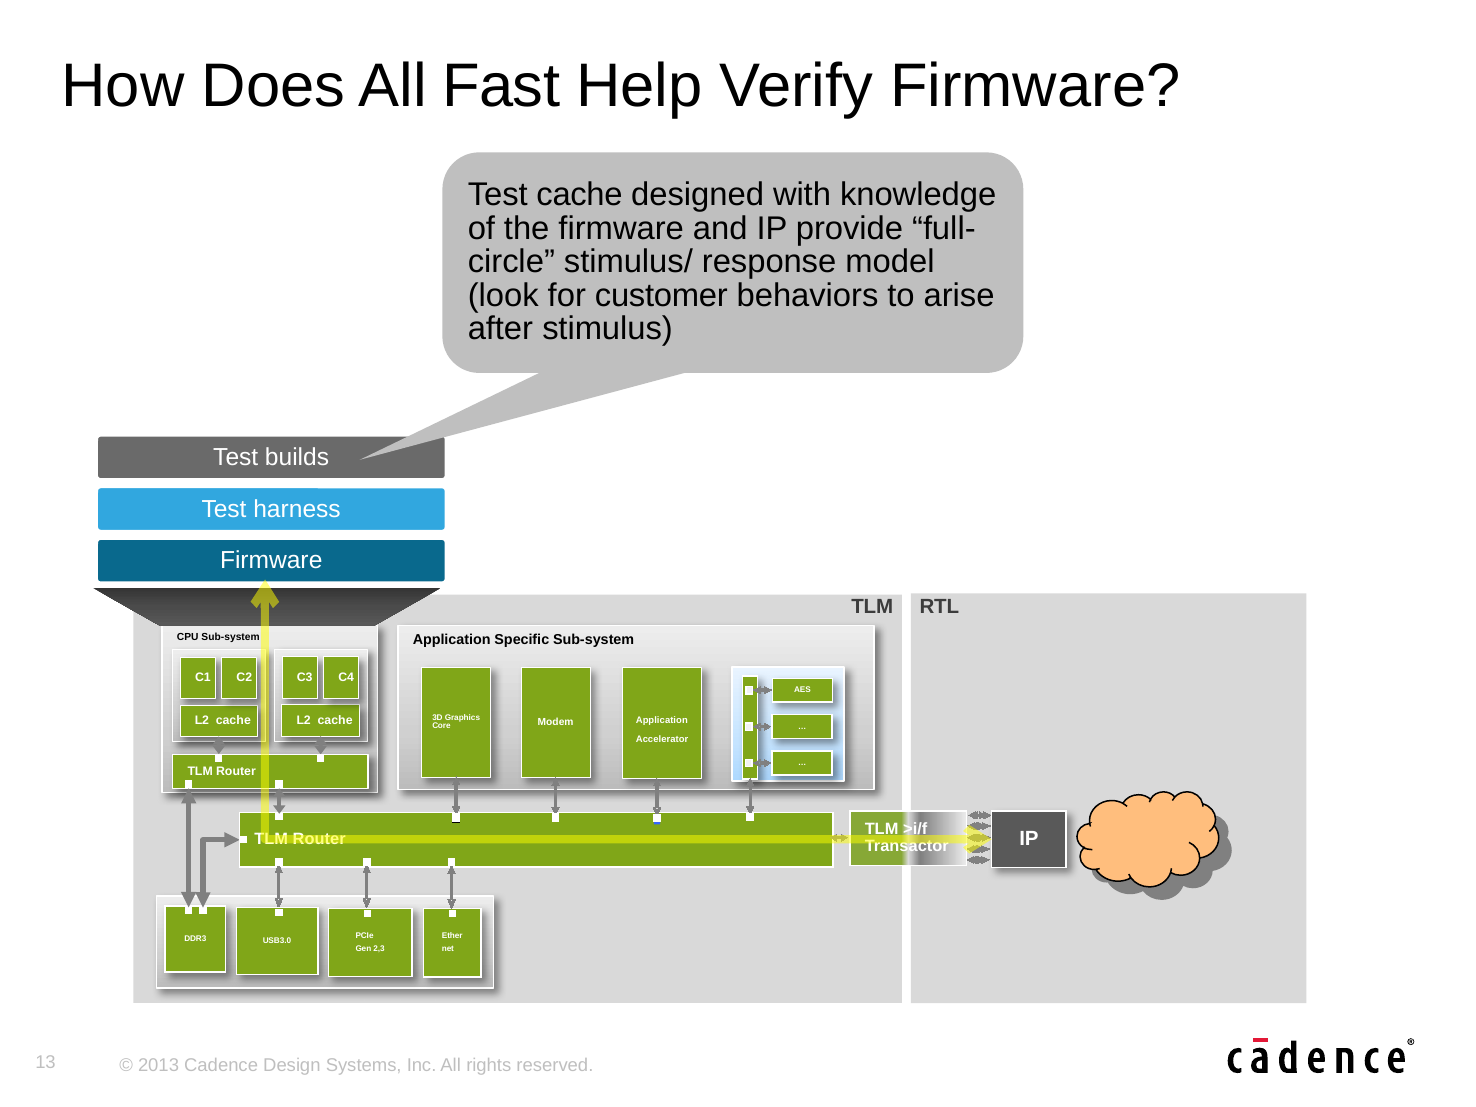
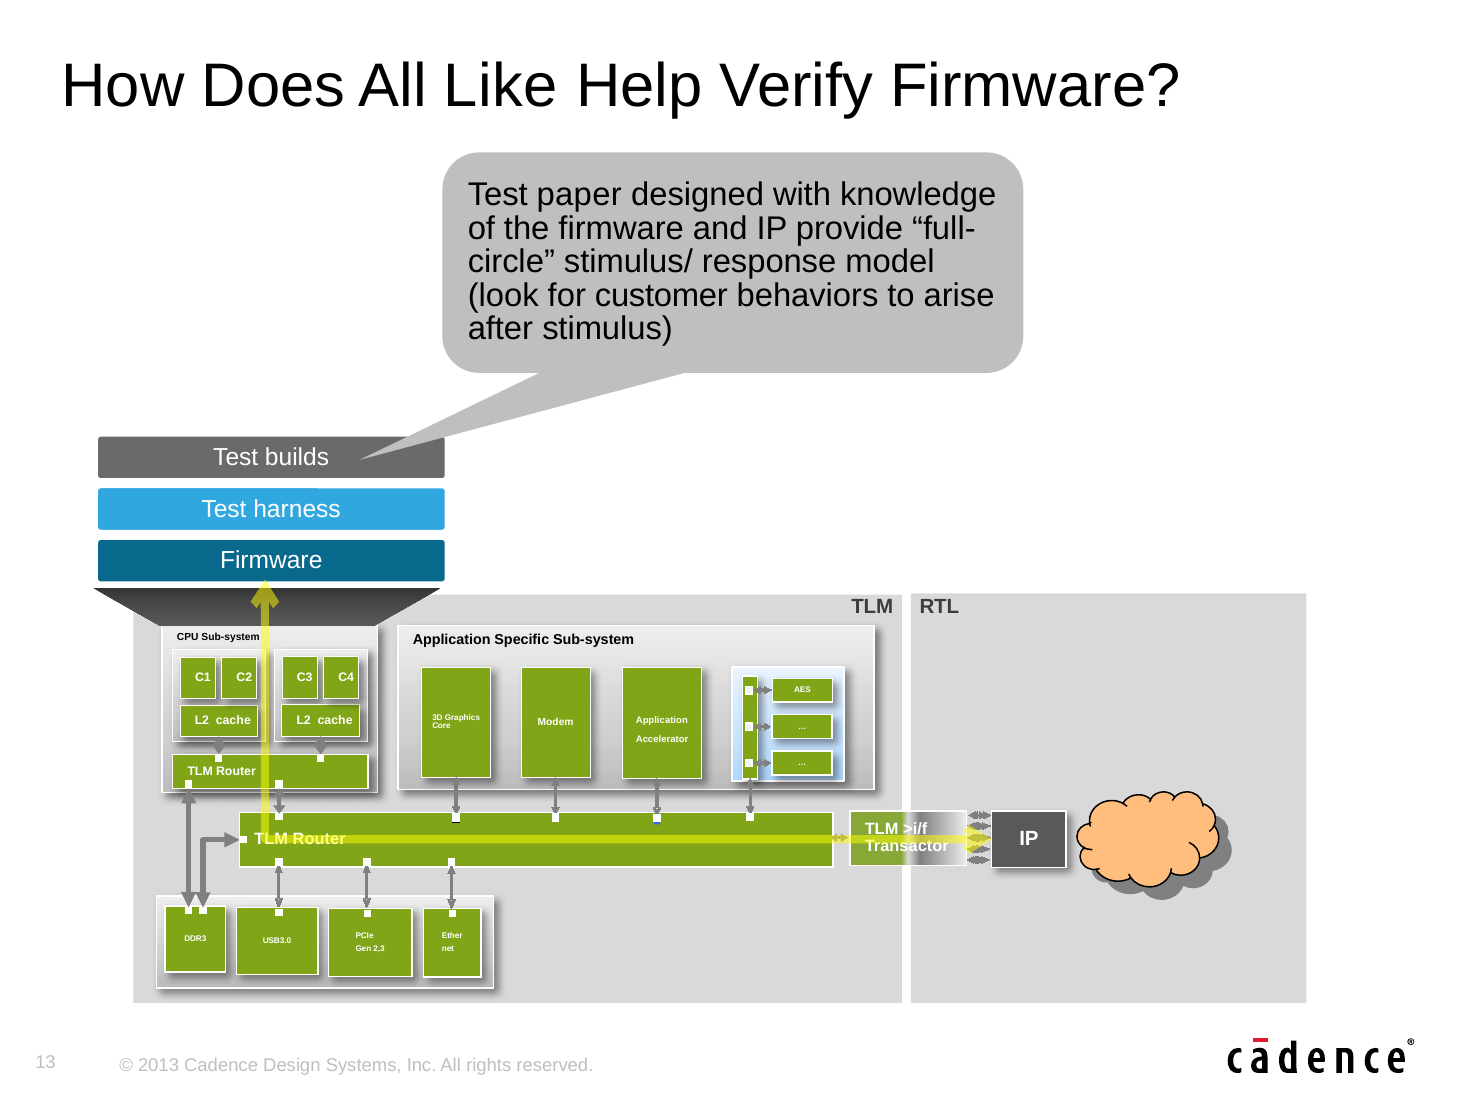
Fast: Fast -> Like (501, 86)
Test cache: cache -> paper (579, 195)
